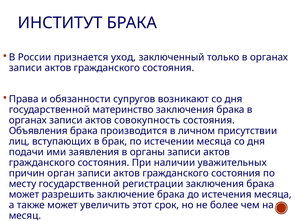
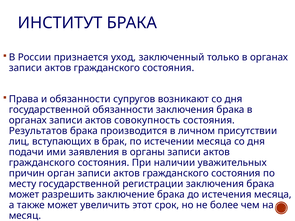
государственной материнство: материнство -> обязанности (123, 110)
Объявления: Объявления -> Результатов (38, 131)
